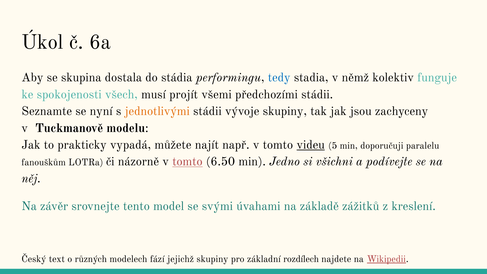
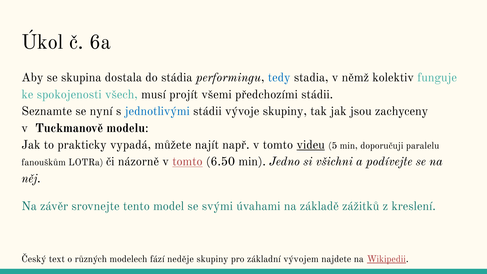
jednotlivými colour: orange -> blue (157, 111)
jejichž: jejichž -> neděje (181, 259)
rozdílech: rozdílech -> vývojem (301, 259)
